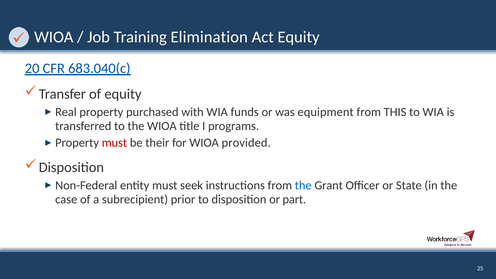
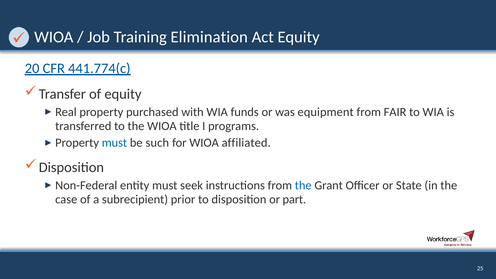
683.040(c: 683.040(c -> 441.774(c (99, 68)
THIS: THIS -> FAIR (395, 112)
must colour: red -> blue (114, 143)
their: their -> such (157, 143)
provided: provided -> affiliated (246, 143)
